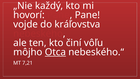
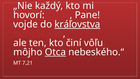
kráľovstva underline: none -> present (77, 24)
